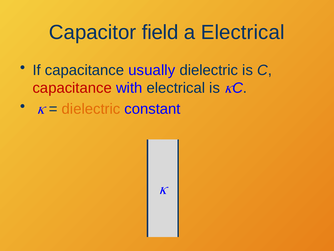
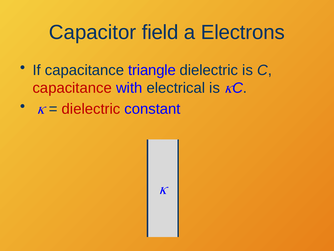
a Electrical: Electrical -> Electrons (243, 32)
usually: usually -> triangle (152, 70)
dielectric colour: orange -> red (91, 109)
